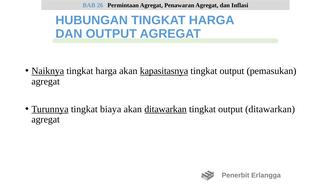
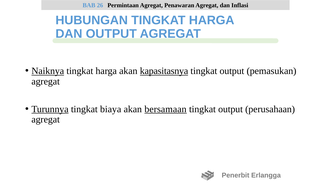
akan ditawarkan: ditawarkan -> bersamaan (165, 109)
output ditawarkan: ditawarkan -> perusahaan (270, 109)
